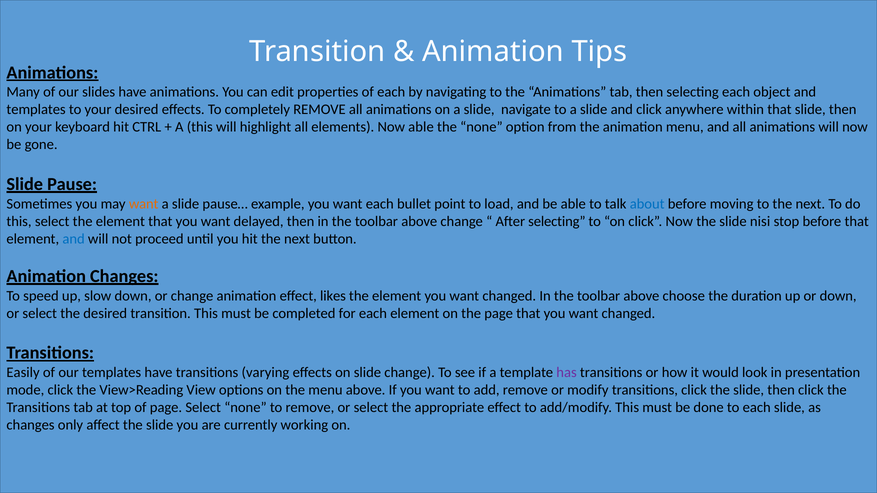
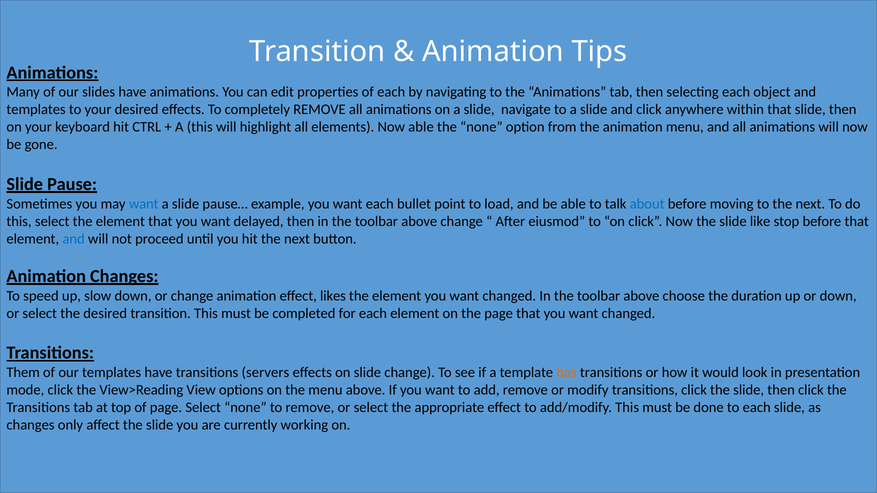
want colour: orange -> blue (144, 204)
After selecting: selecting -> eiusmod (557, 221)
nisi: nisi -> like (760, 221)
Easily: Easily -> Them (23, 373)
varying: varying -> servers (265, 373)
has colour: purple -> orange (567, 373)
